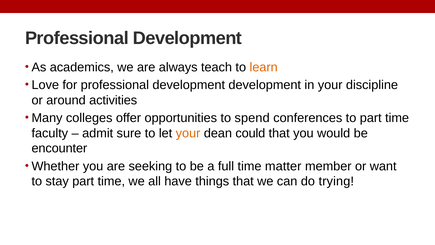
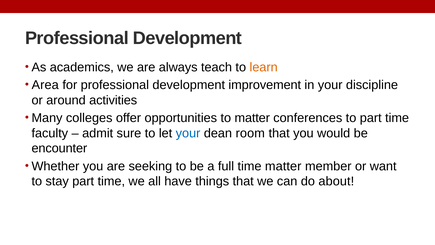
Love: Love -> Area (45, 85)
development development: development -> improvement (265, 85)
to spend: spend -> matter (252, 118)
your colour: orange -> blue (188, 133)
could: could -> room (250, 133)
trying: trying -> about (336, 181)
